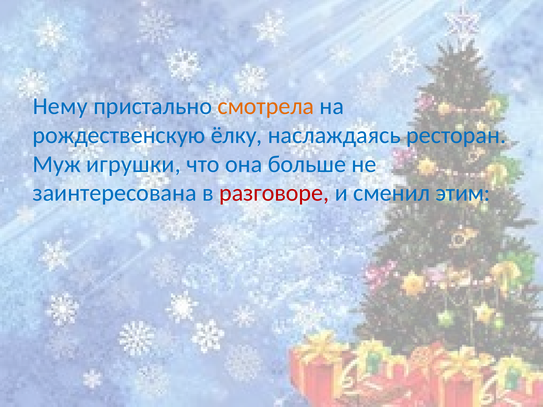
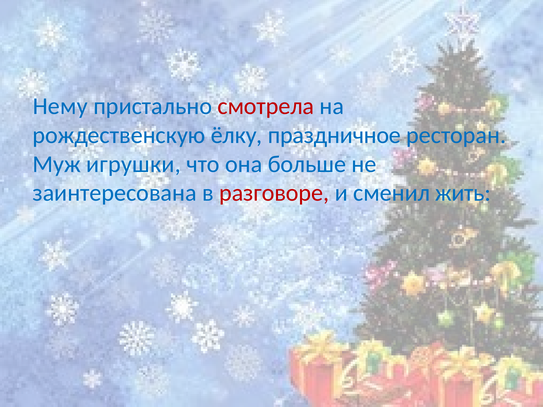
смотрела colour: orange -> red (266, 106)
наслаждаясь: наслаждаясь -> праздничное (334, 135)
этим: этим -> жить (463, 193)
